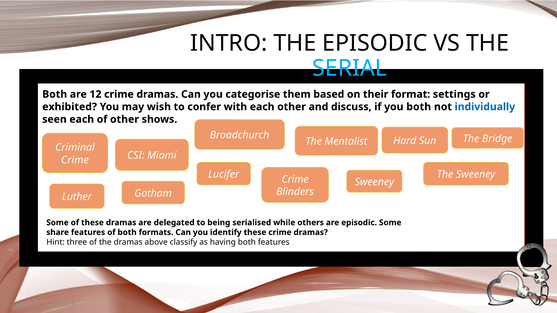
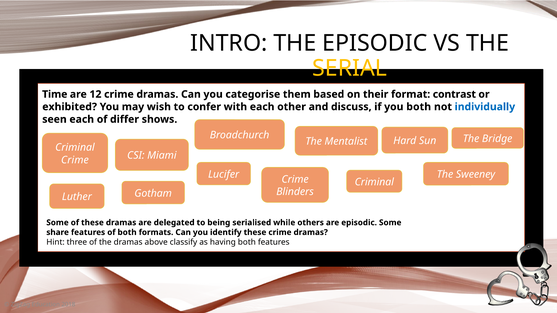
SERIAL colour: light blue -> yellow (350, 68)
Both: Both -> Time (55, 94)
settings: settings -> contrast (454, 94)
of other: other -> differ (125, 119)
Sweeney: Sweeney -> Criminal (374, 182)
